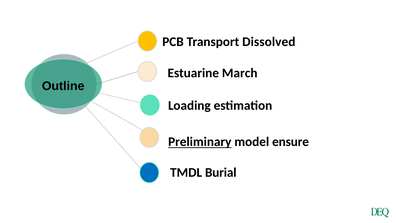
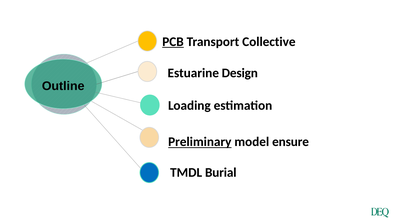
PCB underline: none -> present (173, 42)
Dissolved: Dissolved -> Collective (269, 42)
March: March -> Design (240, 73)
